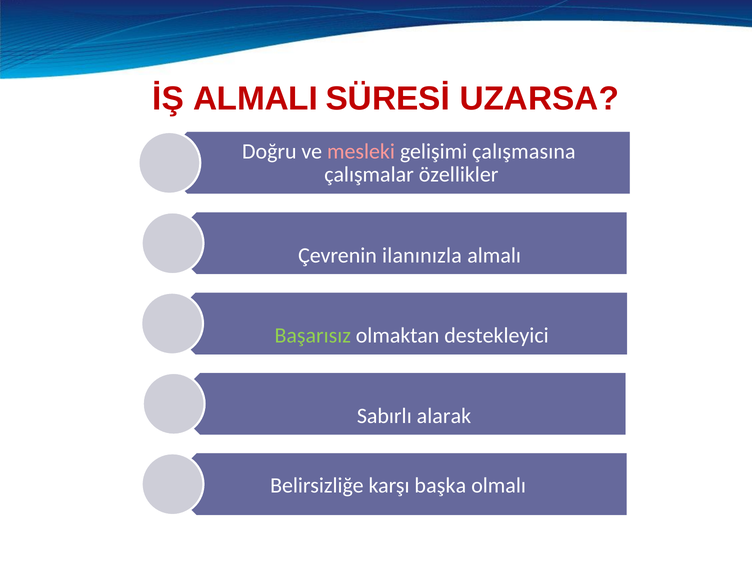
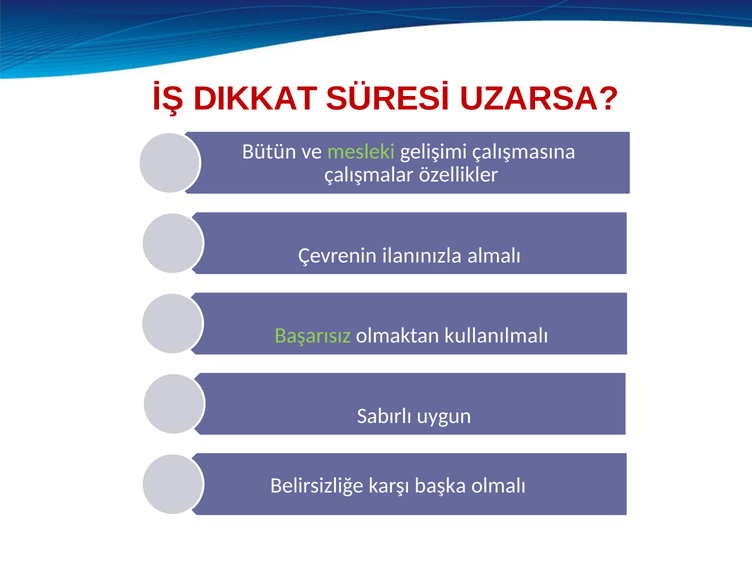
ALMALI: ALMALI -> DIKKAT (255, 99)
Doğru: Doğru -> Bütün (269, 152)
mesleki colour: pink -> light green (361, 152)
destekleyici: destekleyici -> kullanılmalı (496, 336)
alarak: alarak -> uygun (444, 416)
